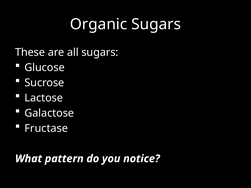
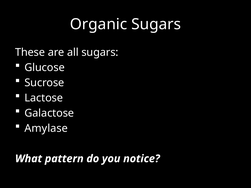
Fructase: Fructase -> Amylase (46, 128)
